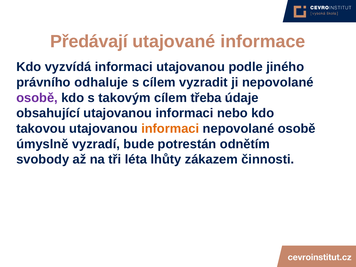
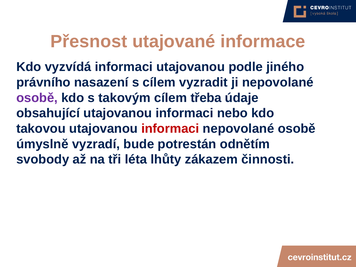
Předávají: Předávají -> Přesnost (89, 42)
odhaluje: odhaluje -> nasazení (101, 82)
informaci colour: orange -> red (170, 129)
